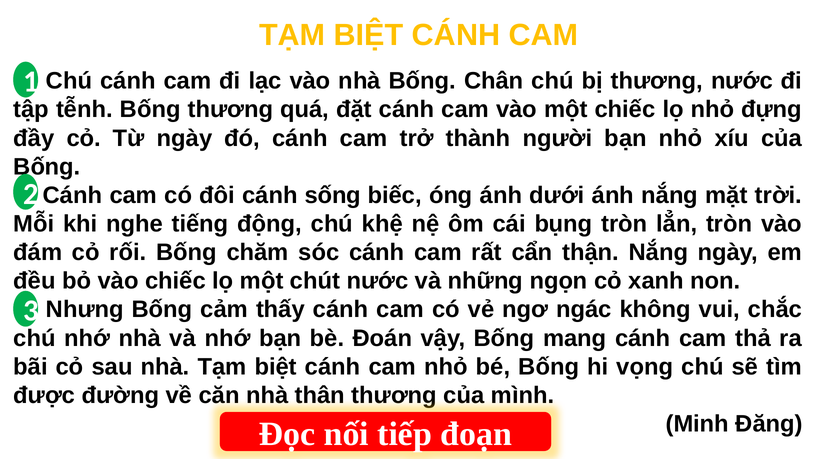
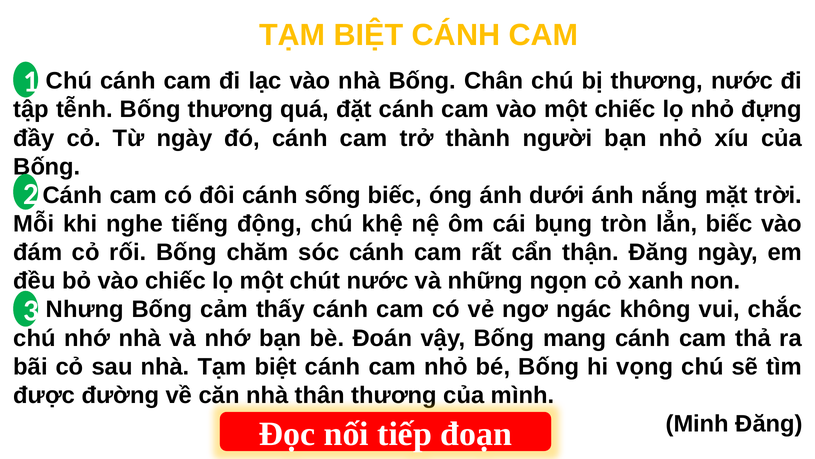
lẳn tròn: tròn -> biếc (729, 224)
thận Nắng: Nắng -> Đăng (658, 252)
